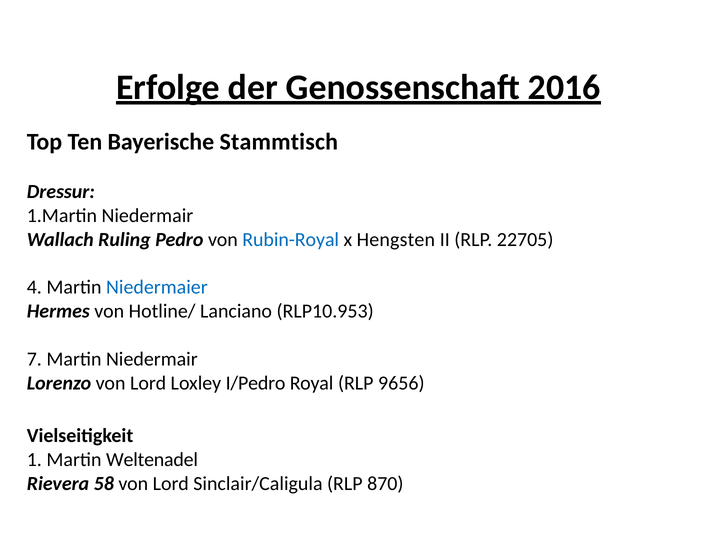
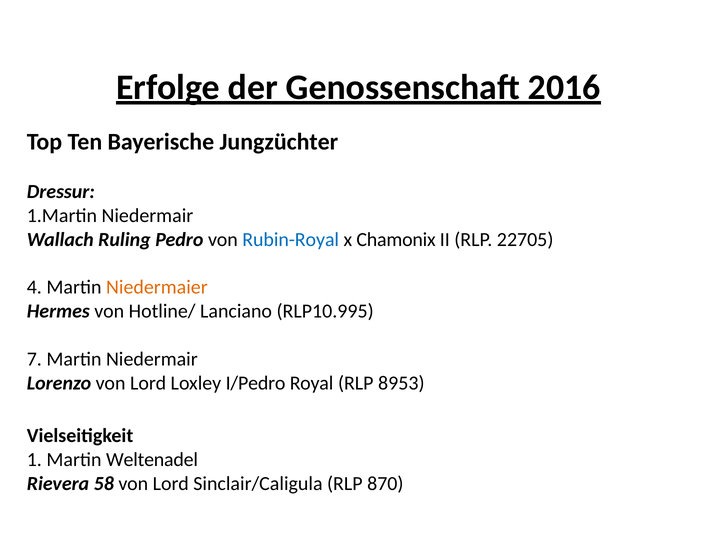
Stammtisch: Stammtisch -> Jungzüchter (279, 142)
Hengsten: Hengsten -> Chamonix (396, 239)
Niedermaier colour: blue -> orange (157, 287)
RLP10.953: RLP10.953 -> RLP10.995 (325, 311)
9656: 9656 -> 8953 (401, 383)
